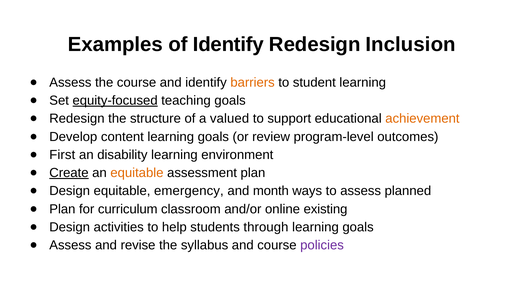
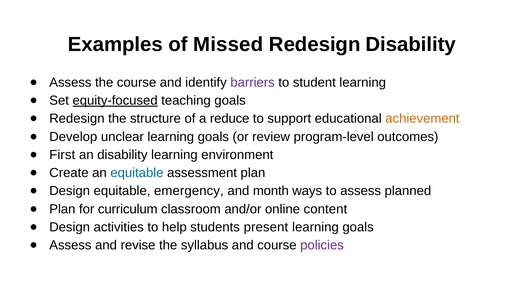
of Identify: Identify -> Missed (228, 44)
Redesign Inclusion: Inclusion -> Disability (411, 44)
barriers colour: orange -> purple (253, 82)
valued: valued -> reduce (230, 119)
content: content -> unclear (122, 137)
Create underline: present -> none (69, 173)
equitable colour: orange -> blue (137, 173)
existing: existing -> content (325, 209)
through: through -> present (266, 227)
